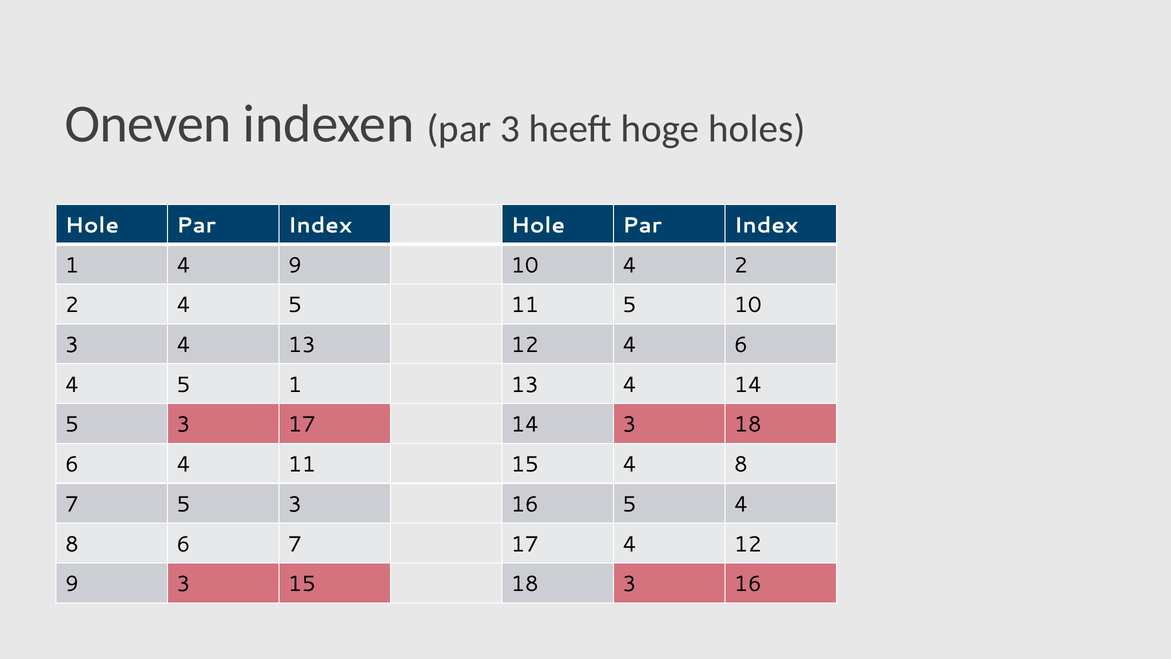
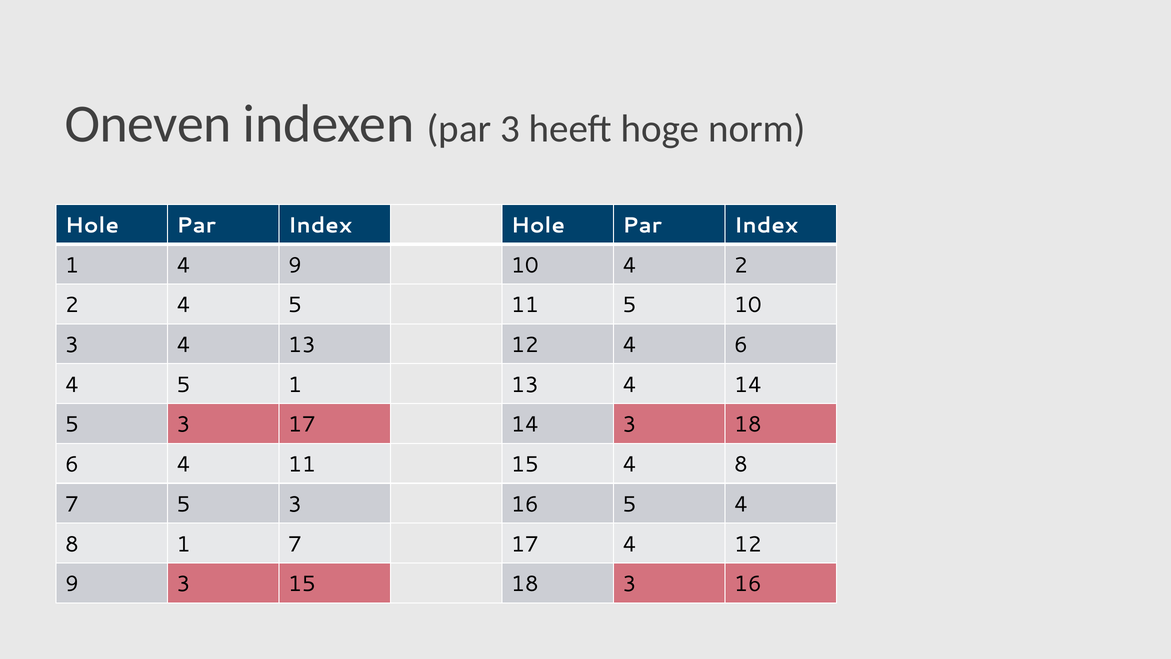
holes: holes -> norm (757, 129)
8 6: 6 -> 1 (183, 544)
